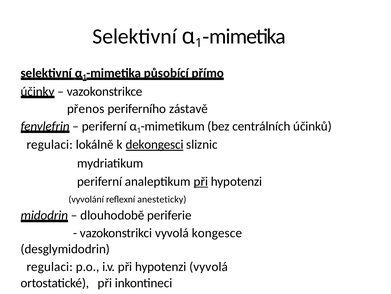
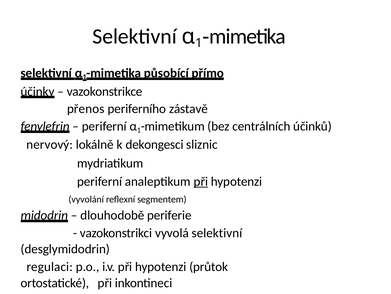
regulaci: regulaci -> nervový (50, 144)
dekongesci underline: present -> none (155, 144)
anesteticky: anesteticky -> segmentem (162, 199)
vyvolá kongesce: kongesce -> selektivní (217, 232)
hypotenzi vyvolá: vyvolá -> průtok (209, 266)
